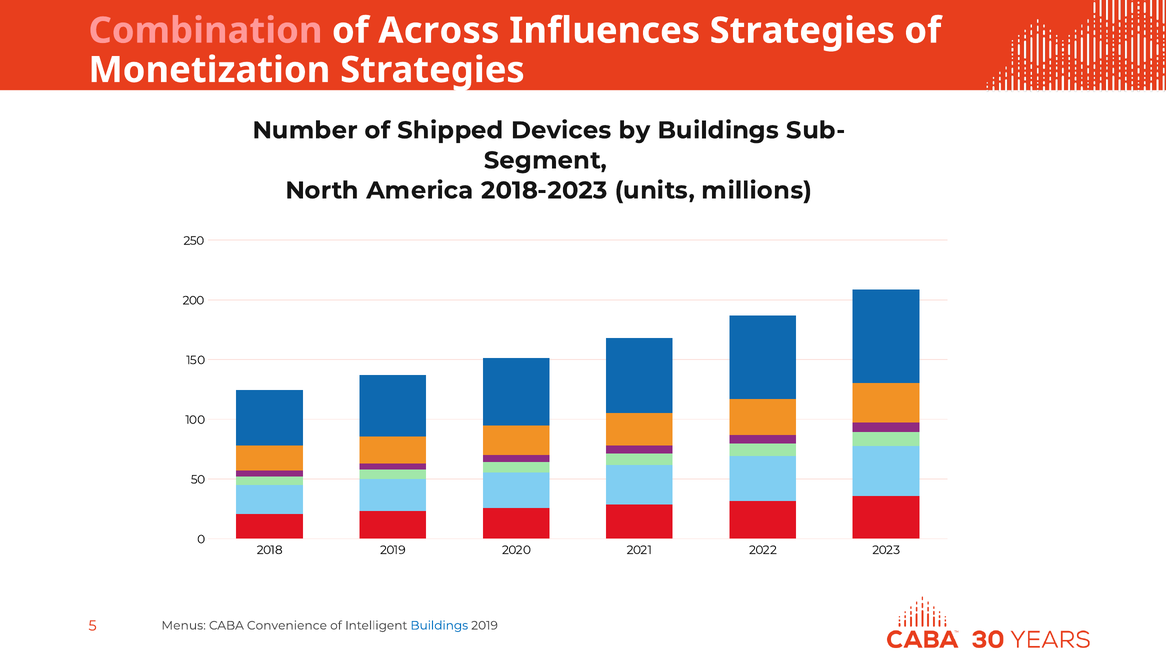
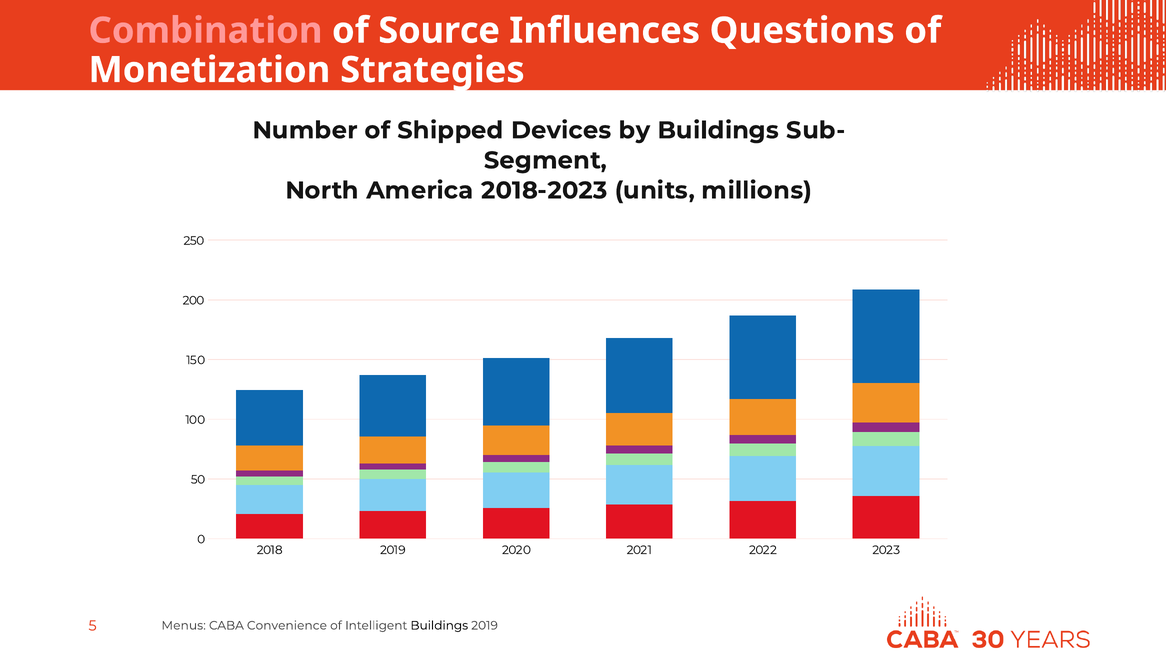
Across: Across -> Source (439, 31)
Influences Strategies: Strategies -> Questions (802, 31)
Buildings colour: blue -> black (439, 625)
